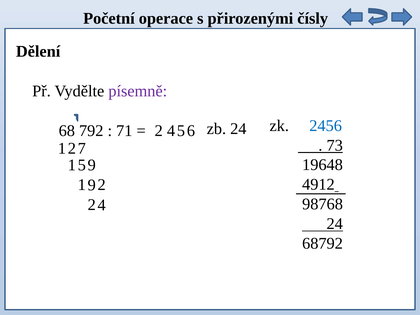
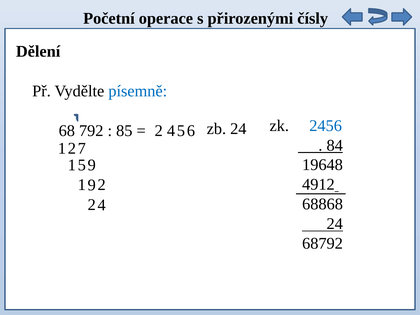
písemně colour: purple -> blue (138, 91)
71: 71 -> 85 (124, 131)
73: 73 -> 84 (335, 145)
98768: 98768 -> 68868 (323, 204)
